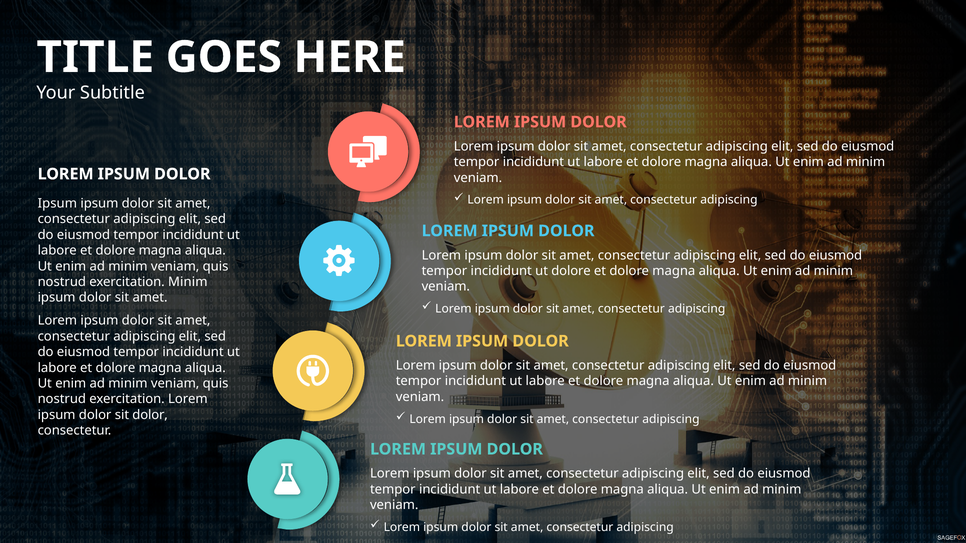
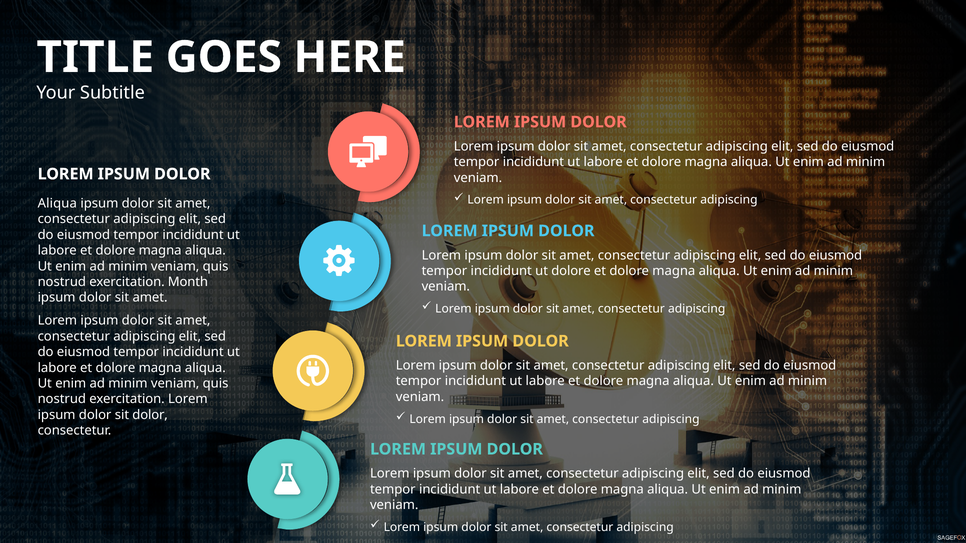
Ipsum: Ipsum -> Aliqua (57, 204)
exercitation Minim: Minim -> Month (188, 282)
